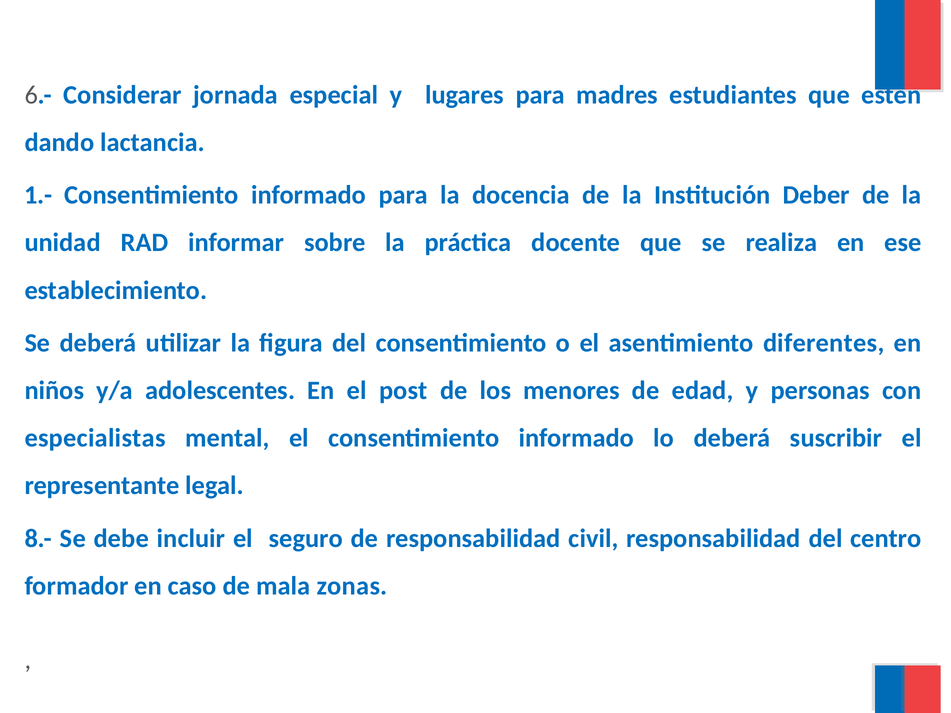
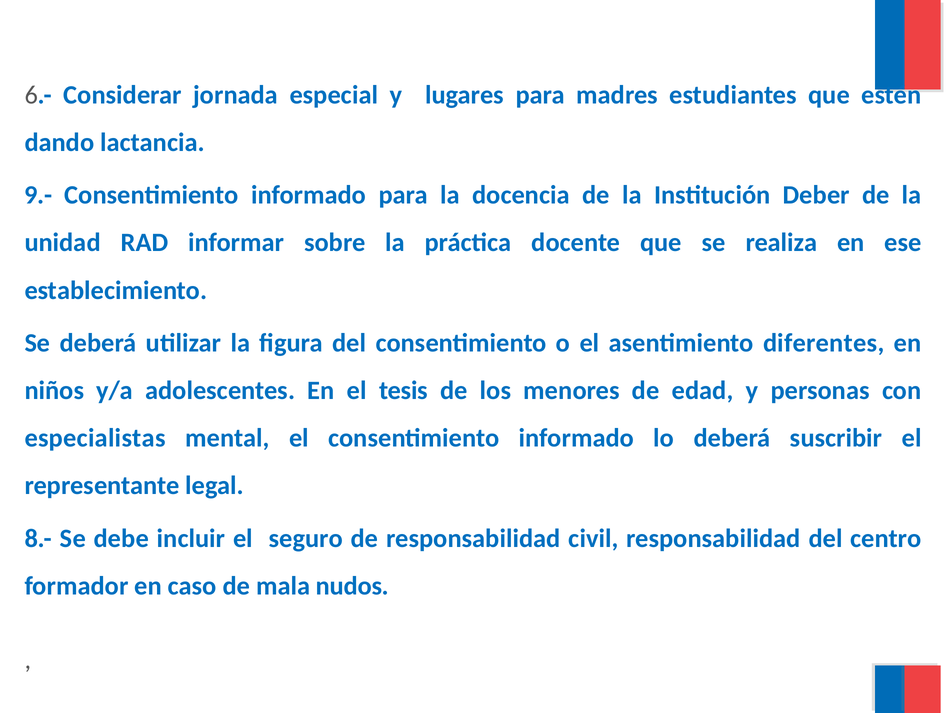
1.-: 1.- -> 9.- (38, 195)
post: post -> tesis (403, 391)
zonas: zonas -> nudos (352, 586)
